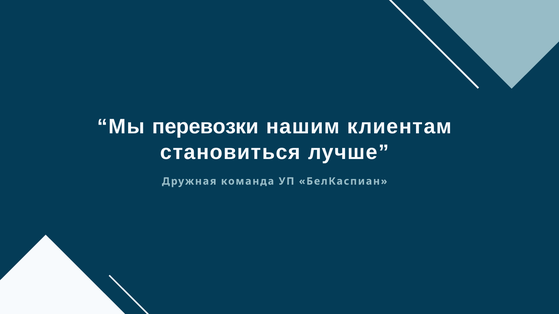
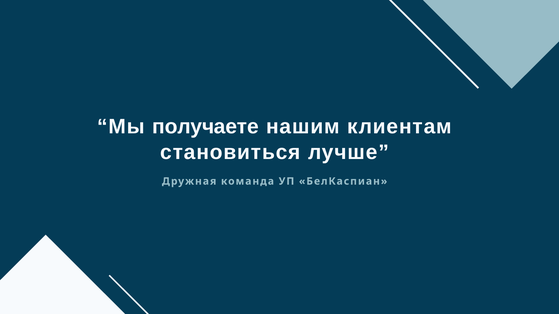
перевозки: перевозки -> получаете (205, 127)
